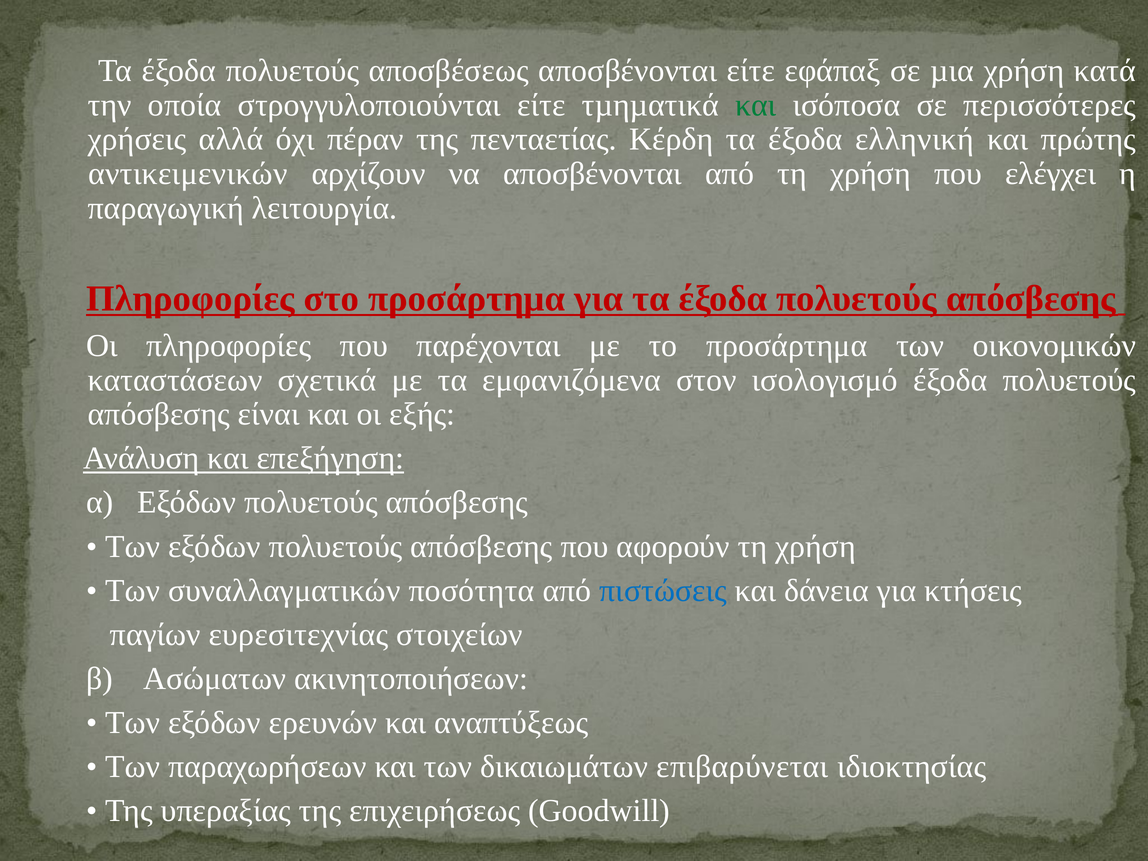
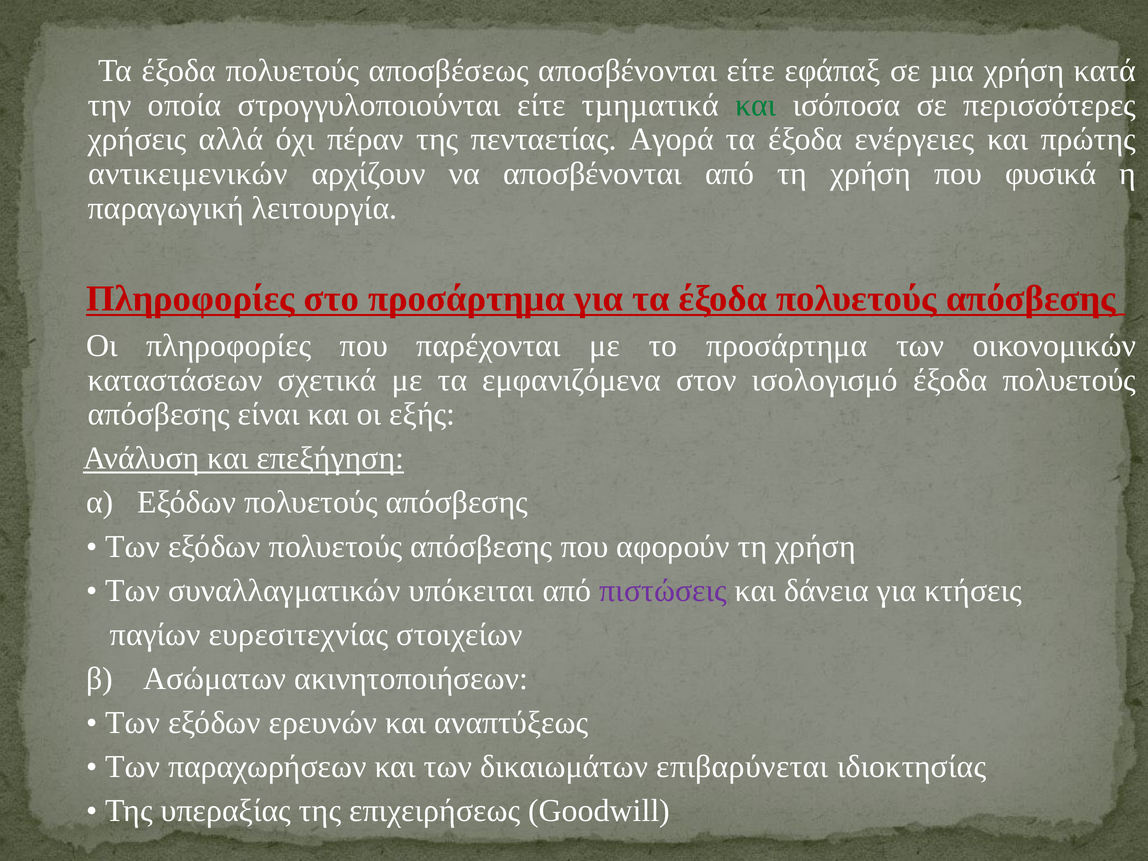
Κέρδη: Κέρδη -> Αγορά (672, 139)
ελληνική: ελληνική -> ενέργειες (915, 139)
ελέγχει: ελέγχει -> φυσικά (1051, 174)
ποσότητα: ποσότητα -> υπόκειται (471, 590)
πιστώσεις colour: blue -> purple (663, 590)
